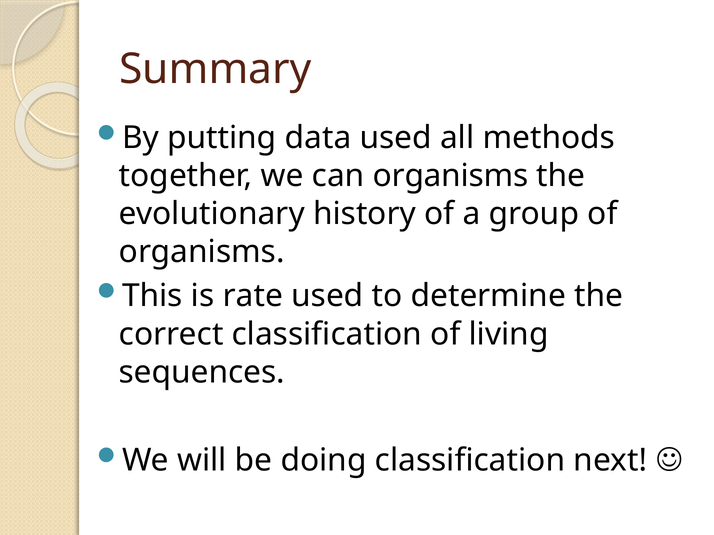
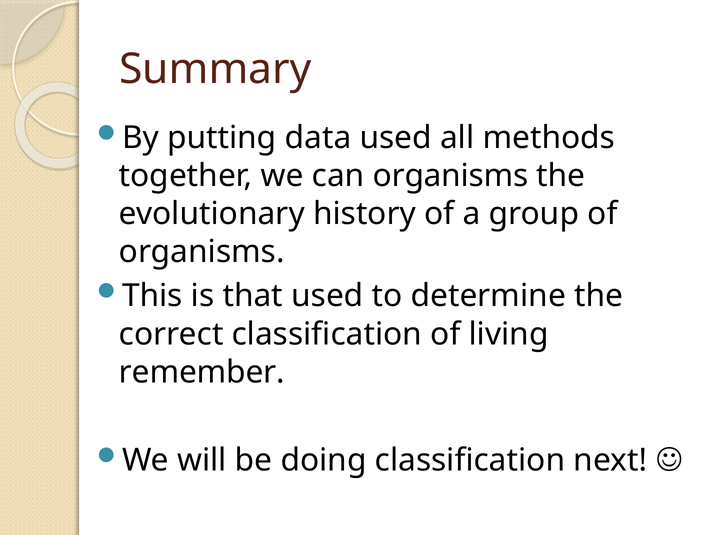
rate: rate -> that (253, 296)
sequences: sequences -> remember (202, 373)
